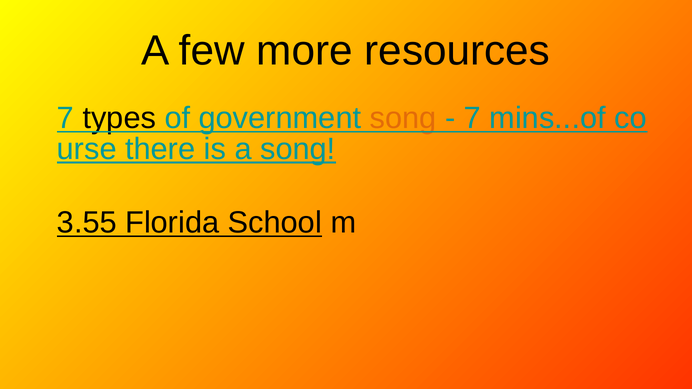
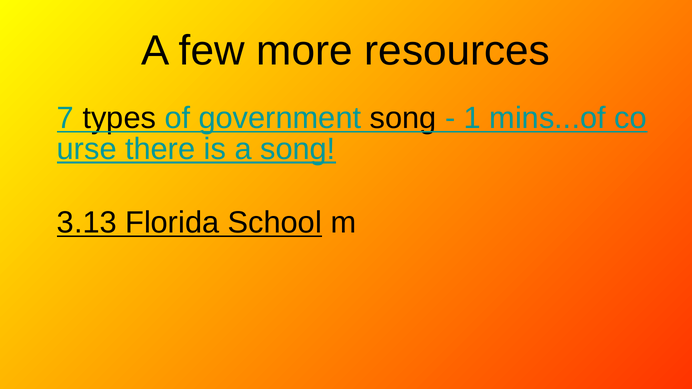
song colour: orange -> black (403, 118)
7: 7 -> 1 (472, 118)
3.55: 3.55 -> 3.13 (87, 223)
